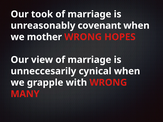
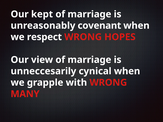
took: took -> kept (42, 14)
mother: mother -> respect (44, 37)
